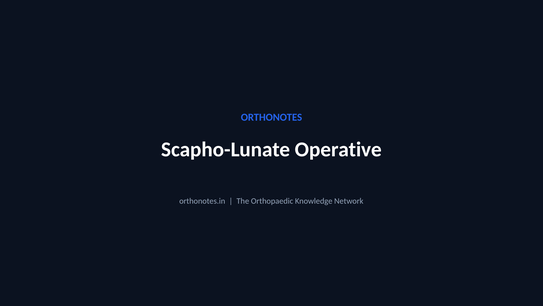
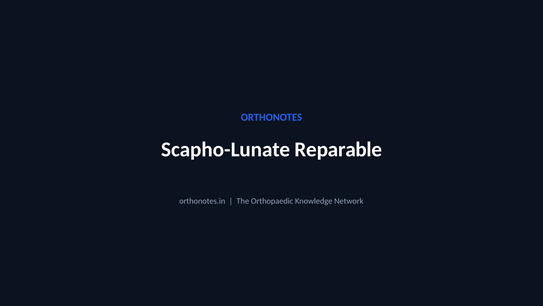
Operative: Operative -> Reparable (338, 149)
